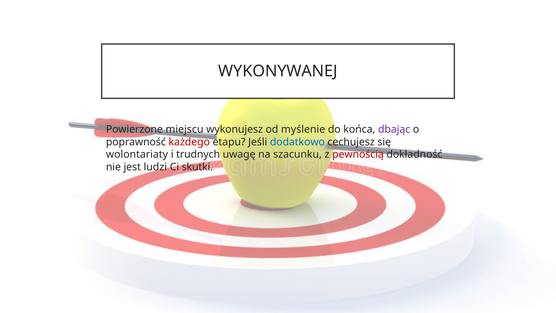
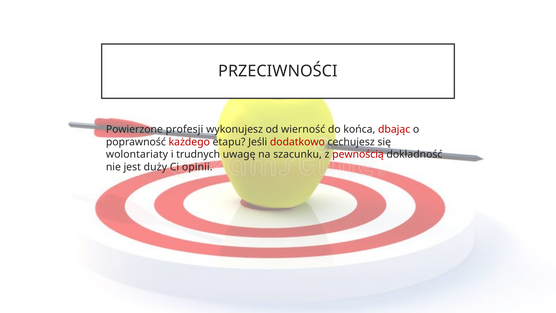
WYKONYWANEJ: WYKONYWANEJ -> PRZECIWNOŚCI (278, 71)
miejscu: miejscu -> profesji (184, 129)
myślenie: myślenie -> wierność (303, 129)
dbając colour: purple -> red (394, 129)
dodatkowo colour: blue -> red (297, 142)
ludzi: ludzi -> duży (155, 167)
skutki: skutki -> opinii (197, 167)
